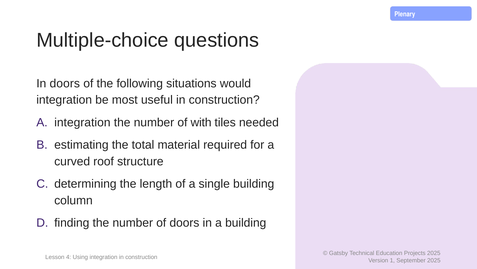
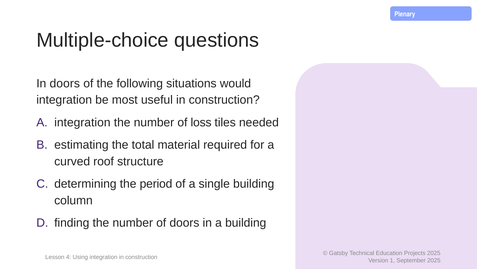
with: with -> loss (201, 122)
length: length -> period (156, 183)
